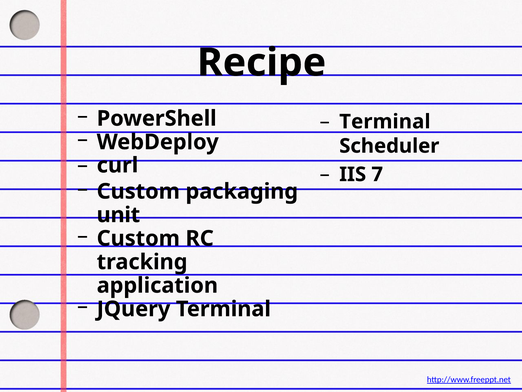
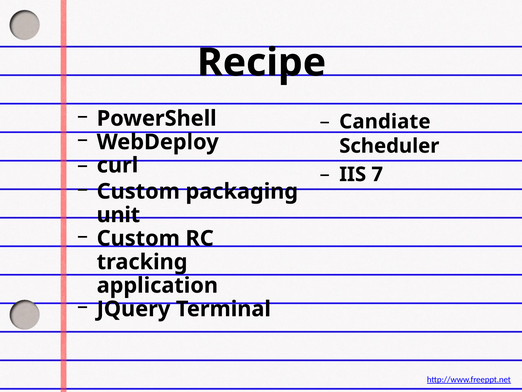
Terminal: Terminal -> Candiate (385, 121)
